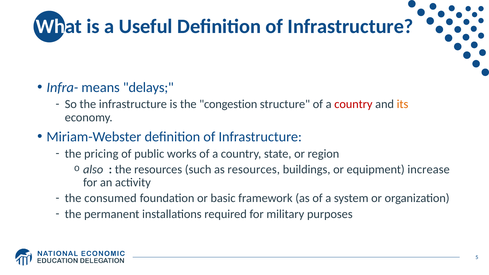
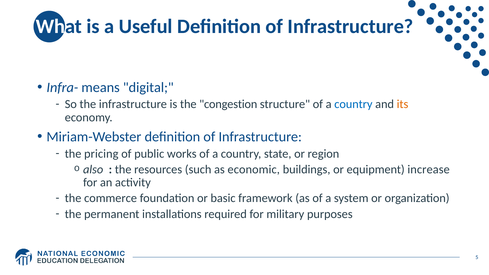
delays: delays -> digital (148, 87)
country colour: red -> blue (353, 104)
as resources: resources -> economic (254, 169)
consumed: consumed -> commerce (111, 198)
